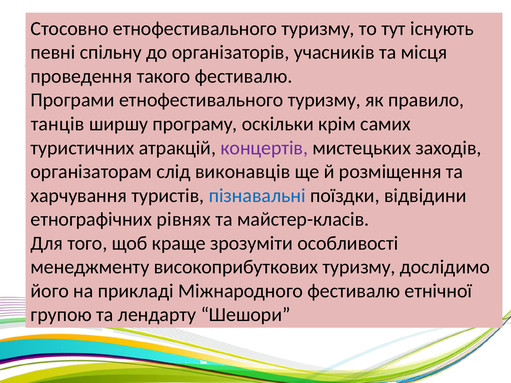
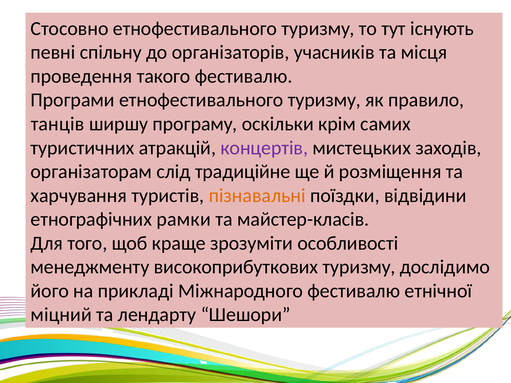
виконавців: виконавців -> традиційне (243, 172)
пізнавальні colour: blue -> orange (257, 196)
рівнях: рівнях -> рамки (184, 219)
групою: групою -> міцний (61, 315)
